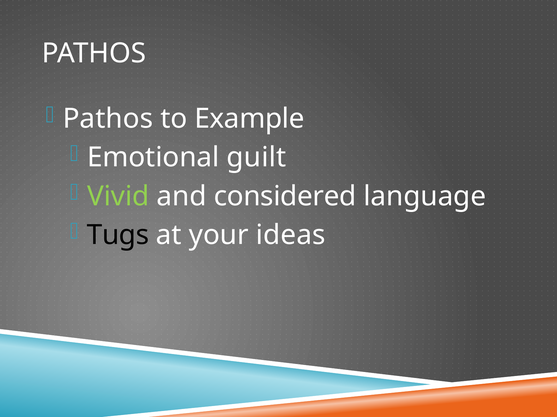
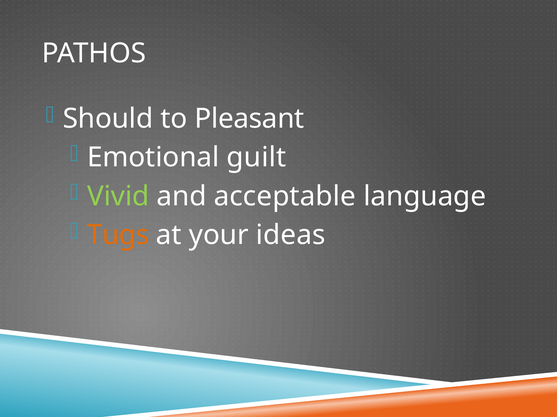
Pathos: Pathos -> Should (108, 119)
Example: Example -> Pleasant (249, 119)
considered: considered -> acceptable (285, 197)
Tugs colour: black -> orange (118, 235)
